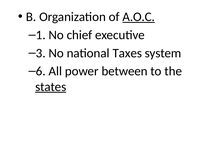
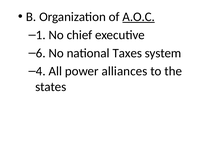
3: 3 -> 6 (41, 53)
6: 6 -> 4 (41, 71)
between: between -> alliances (124, 71)
states underline: present -> none (51, 87)
